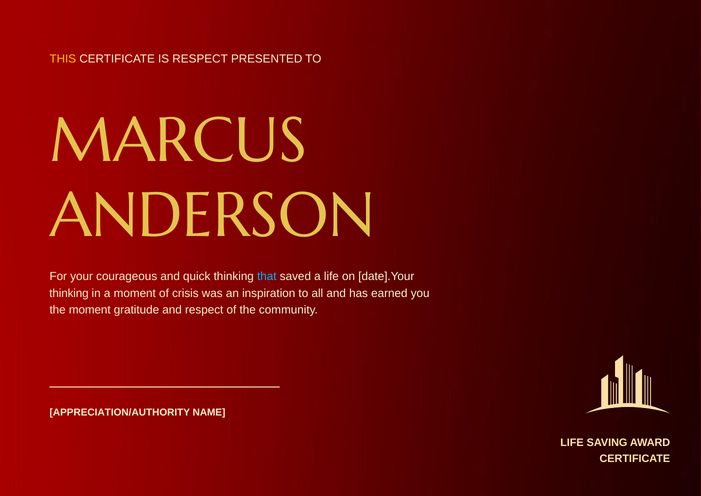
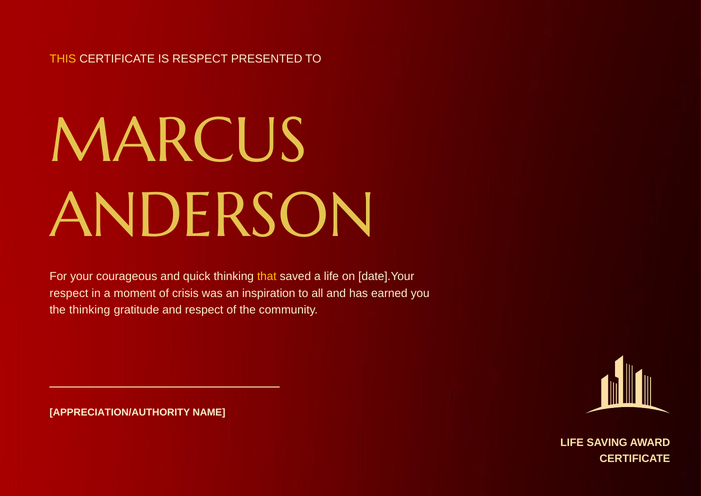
that colour: light blue -> yellow (267, 276)
thinking: thinking -> respect (69, 293)
the moment: moment -> thinking (90, 310)
